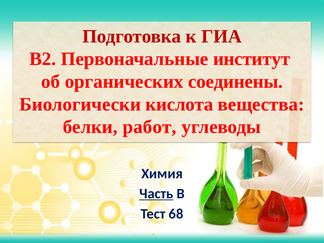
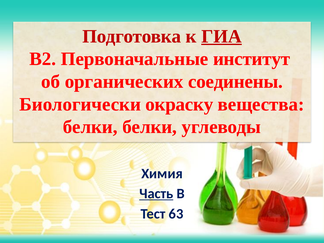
ГИА underline: none -> present (222, 36)
кислота: кислота -> окраску (179, 104)
белки работ: работ -> белки (150, 127)
68: 68 -> 63 (176, 214)
